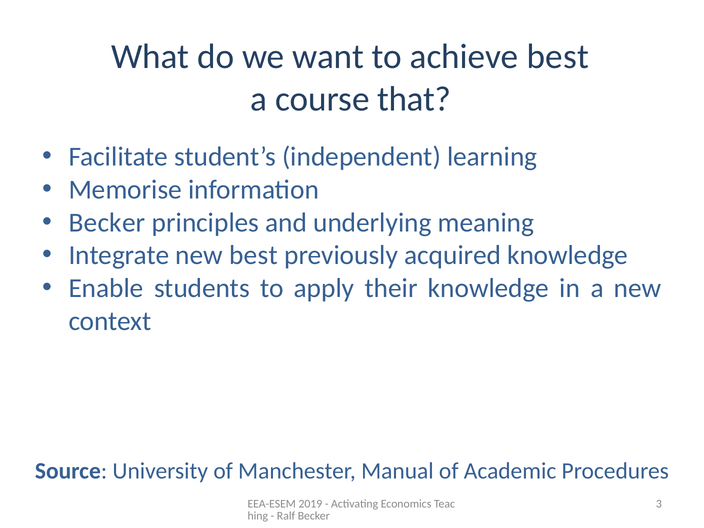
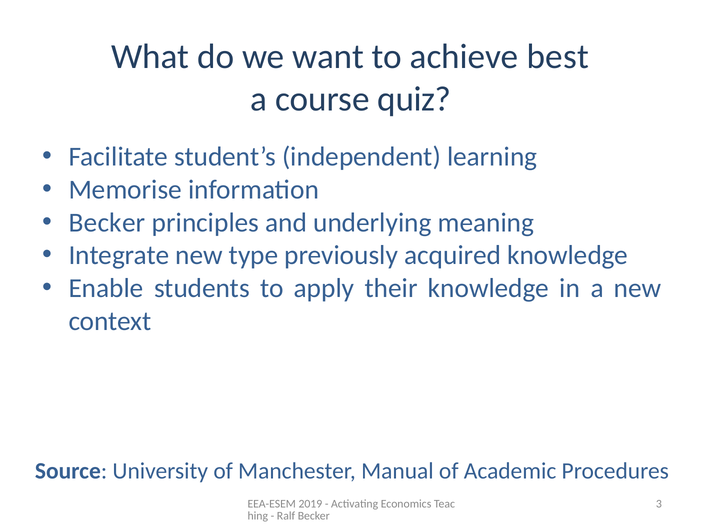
that: that -> quiz (414, 99)
new best: best -> type (254, 255)
